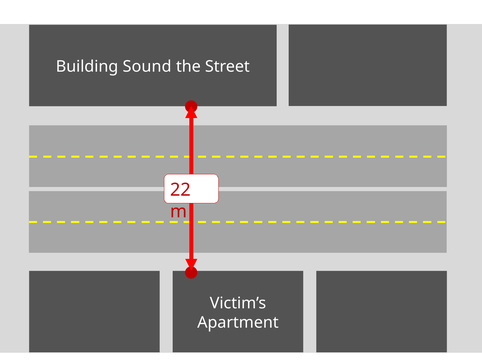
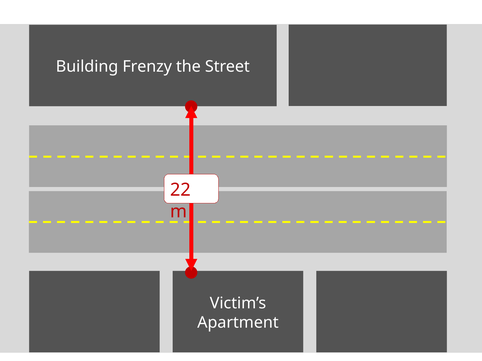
Sound: Sound -> Frenzy (147, 67)
